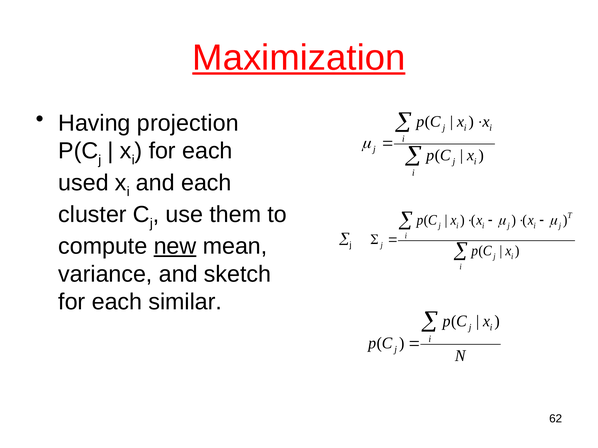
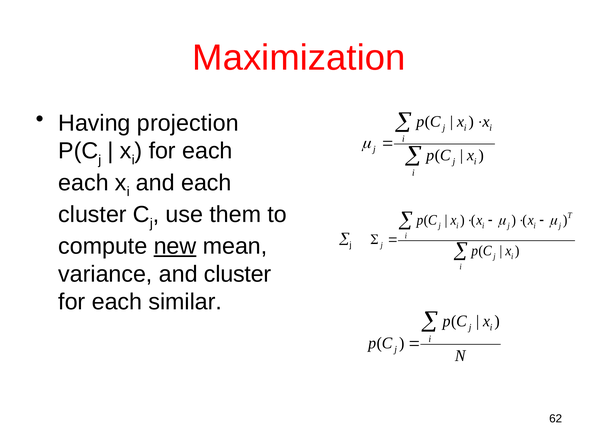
Maximization underline: present -> none (299, 58)
used: used -> each (83, 183)
and sketch: sketch -> cluster (238, 274)
